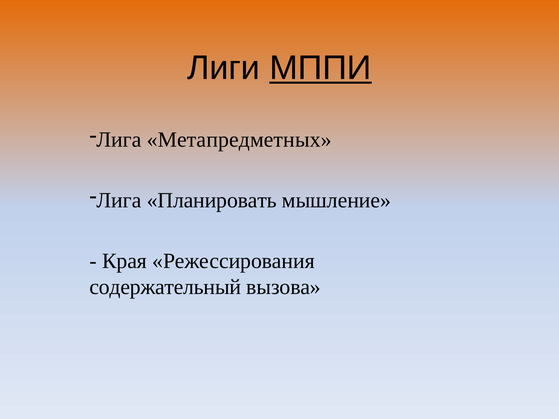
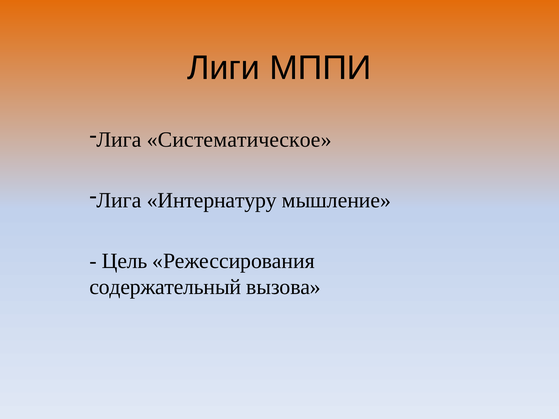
МППИ underline: present -> none (321, 68)
Метапредметных: Метапредметных -> Систематическое (239, 140)
Планировать: Планировать -> Интернатуру (212, 200)
Края: Края -> Цель (125, 261)
